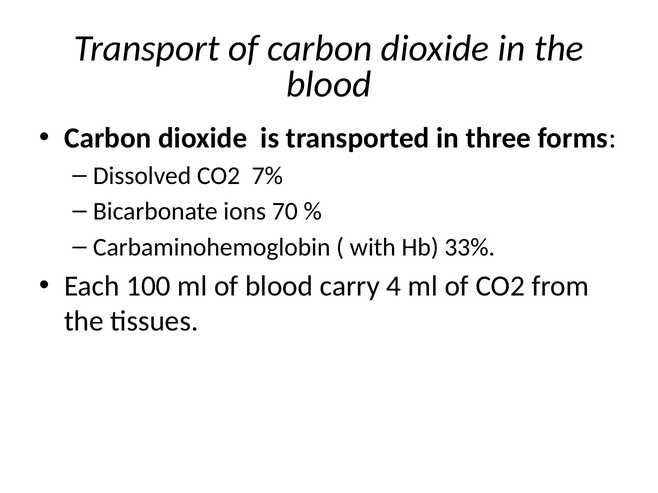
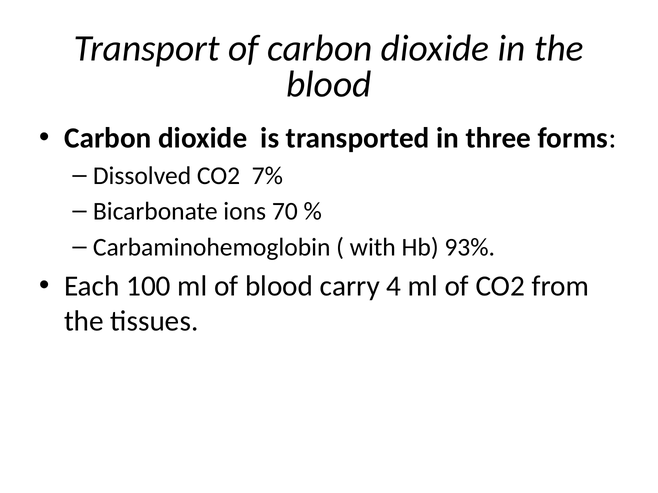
33%: 33% -> 93% (470, 248)
